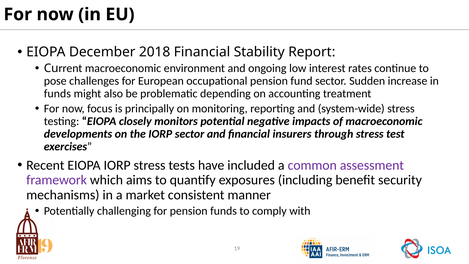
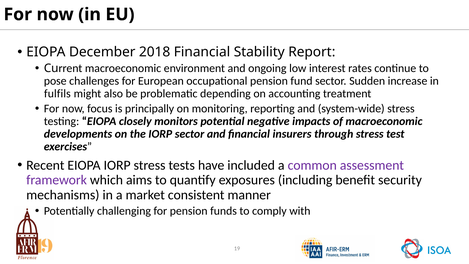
funds: funds -> fulfils (57, 94)
